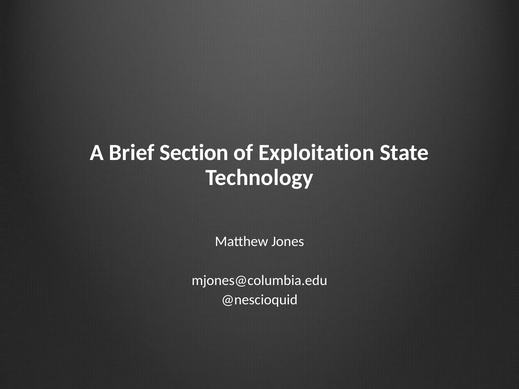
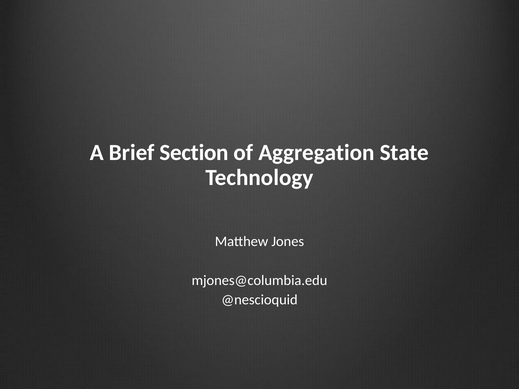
Exploitation: Exploitation -> Aggregation (316, 153)
